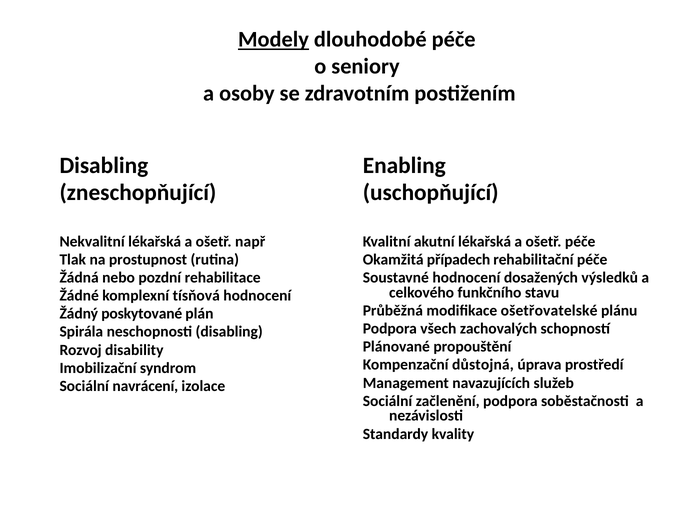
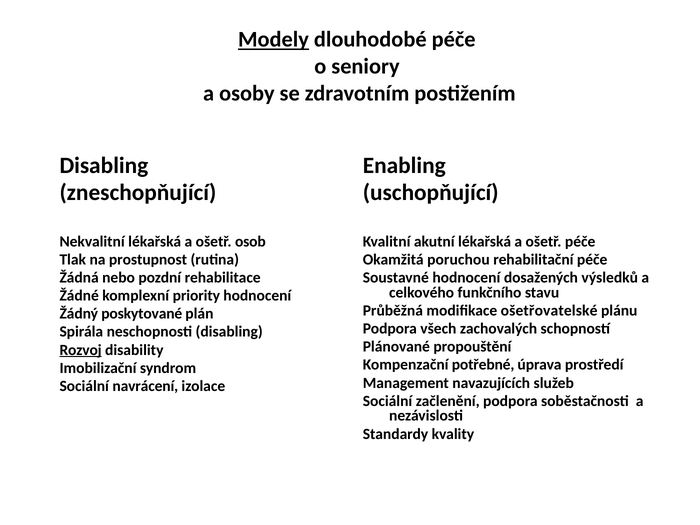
např: např -> osob (250, 242)
případech: případech -> poruchou (458, 260)
tísňová: tísňová -> priority (196, 296)
Rozvoj underline: none -> present (81, 350)
důstojná: důstojná -> potřebné (483, 365)
